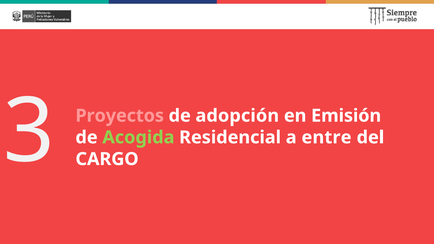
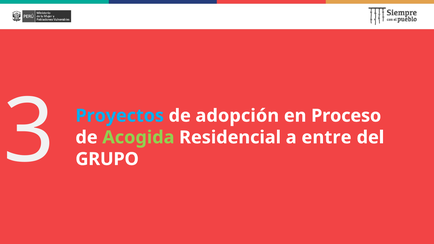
Proyectos colour: pink -> light blue (120, 116)
Emisión: Emisión -> Proceso (346, 116)
CARGO: CARGO -> GRUPO (107, 159)
